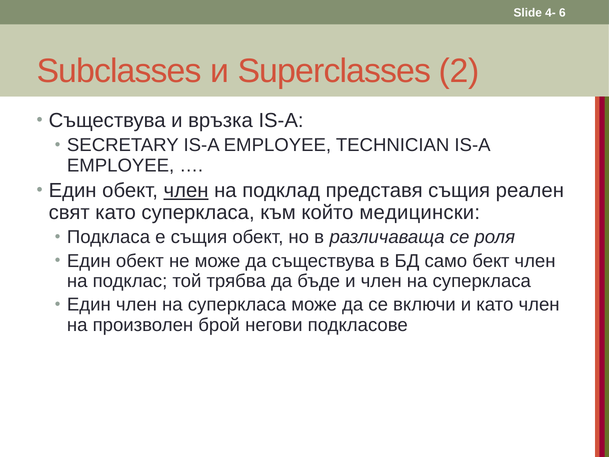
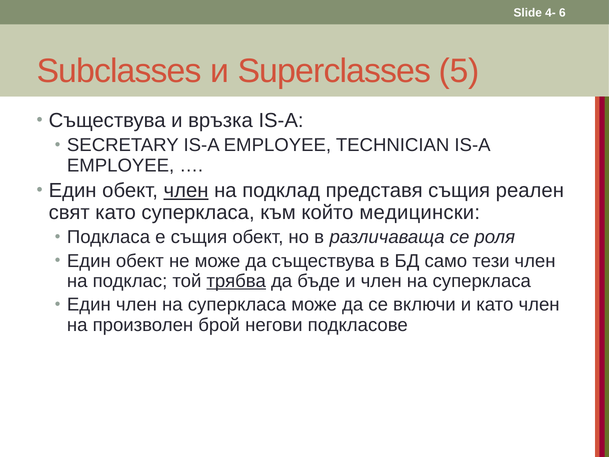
2: 2 -> 5 (459, 71)
бект: бект -> тези (491, 261)
трябва underline: none -> present (236, 281)
